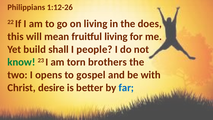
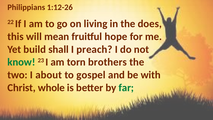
fruitful living: living -> hope (116, 36)
people: people -> preach (94, 49)
opens: opens -> about (49, 75)
desire: desire -> whole (51, 88)
far colour: blue -> green (126, 88)
